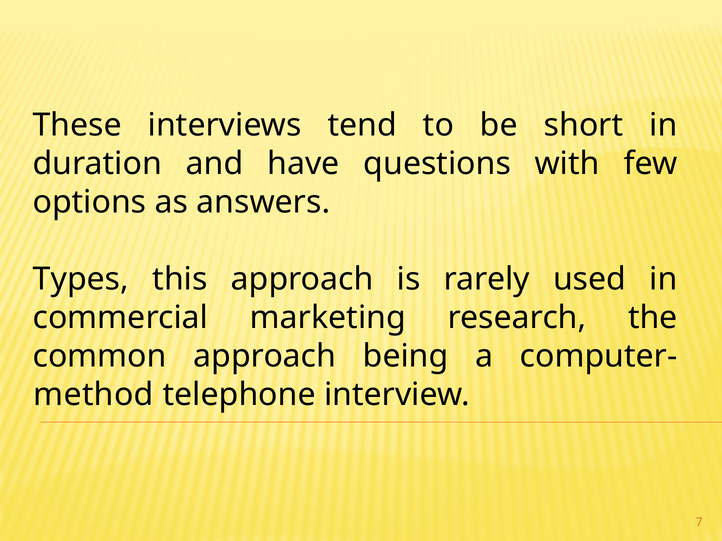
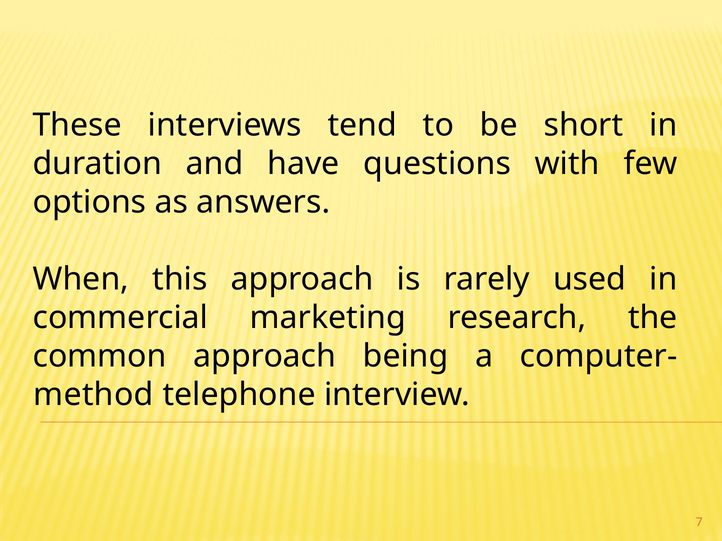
Types: Types -> When (81, 279)
